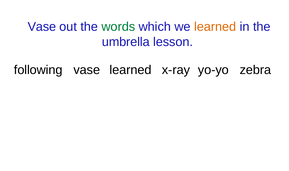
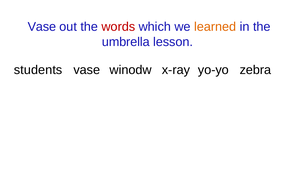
words colour: green -> red (118, 27)
following: following -> students (38, 70)
vase learned: learned -> winodw (131, 70)
